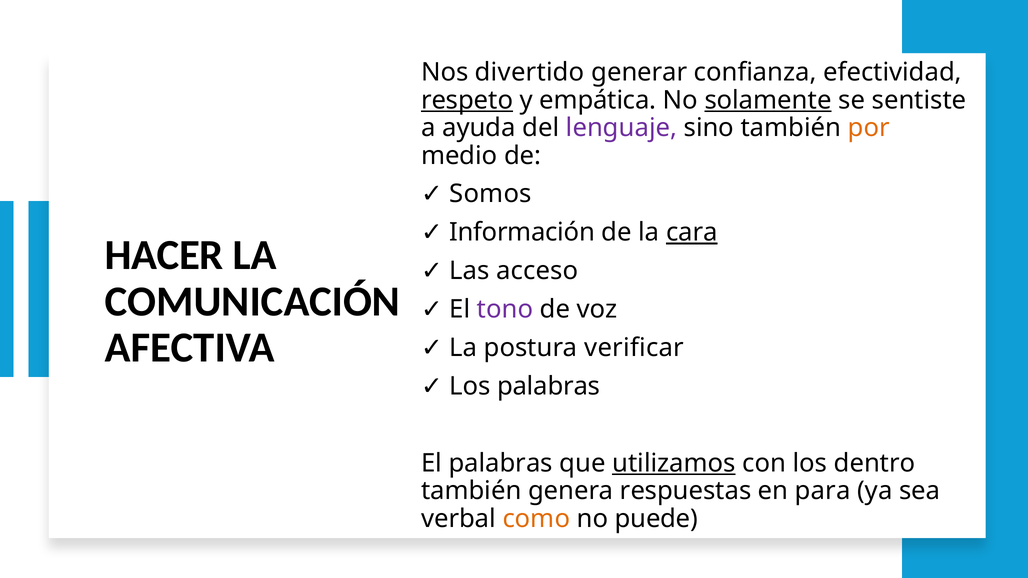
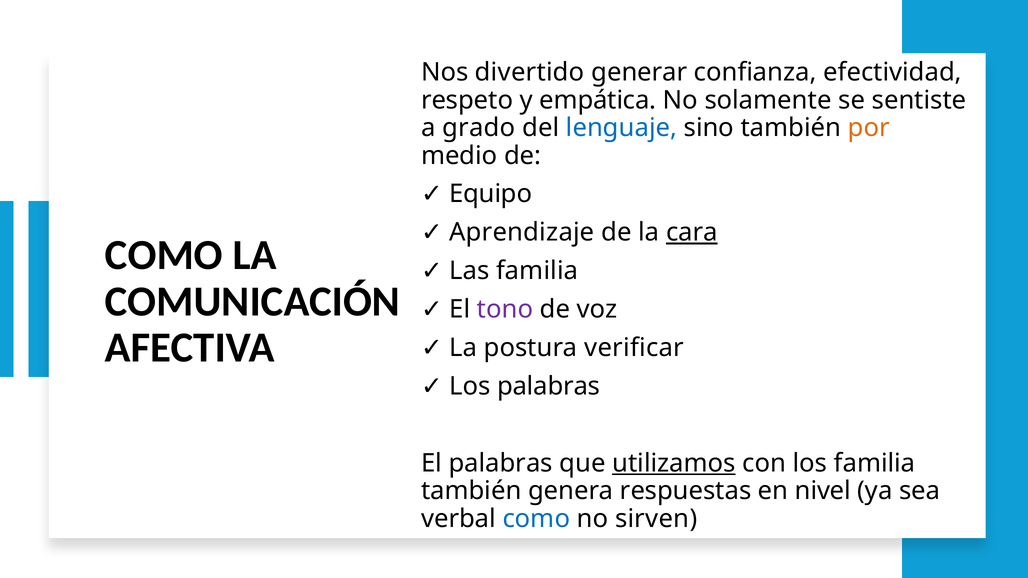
respeto underline: present -> none (467, 100)
solamente underline: present -> none (768, 100)
ayuda: ayuda -> grado (479, 128)
lenguaje colour: purple -> blue (621, 128)
Somos: Somos -> Equipo (491, 194)
Información: Información -> Aprendizaje (522, 233)
HACER: HACER -> COMO (164, 255)
Las acceso: acceso -> familia (537, 271)
los dentro: dentro -> familia (875, 463)
para: para -> nivel (823, 491)
como colour: orange -> blue (536, 519)
puede: puede -> sirven (656, 519)
